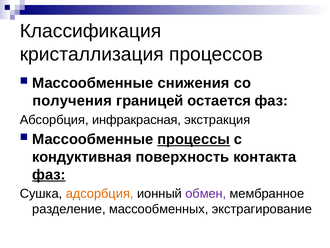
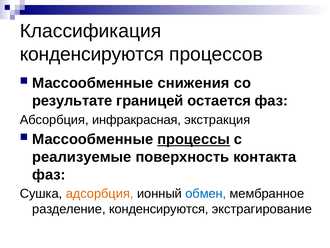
кристаллизация: кристаллизация -> конденсируются (92, 54)
получения: получения -> результате (72, 101)
кондуктивная: кондуктивная -> реализуемые (82, 157)
фаз underline: present -> none (49, 174)
обмен colour: purple -> blue (206, 193)
разделение массообменных: массообменных -> конденсируются (159, 209)
